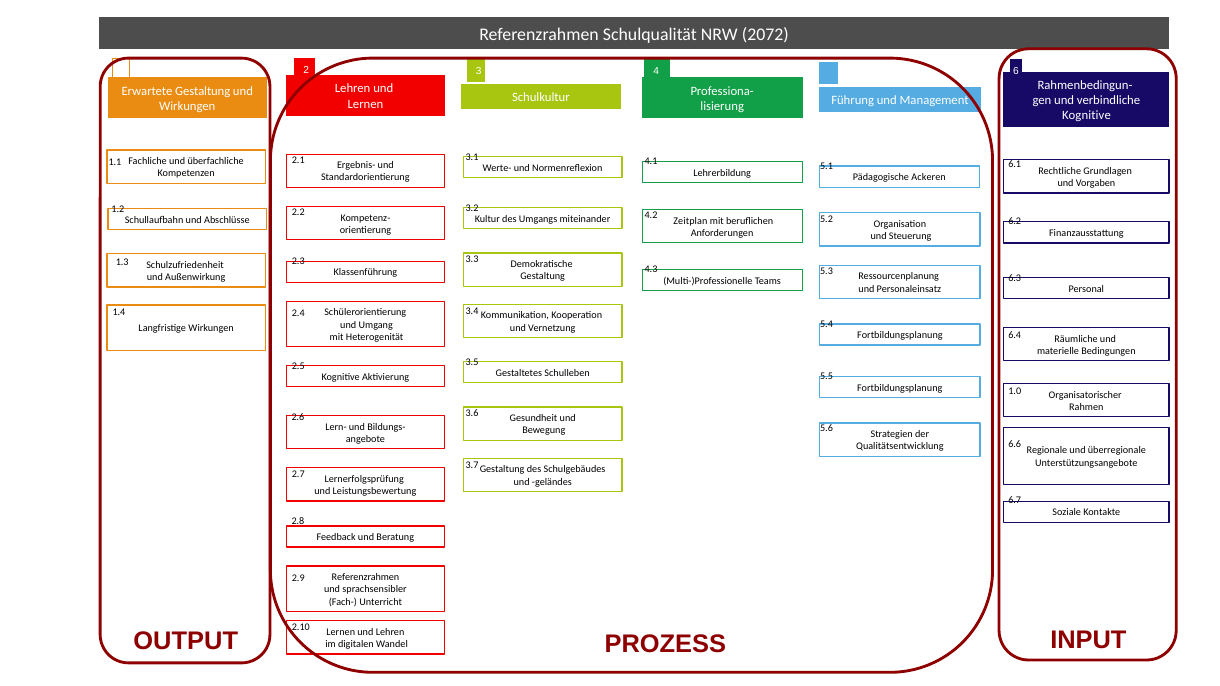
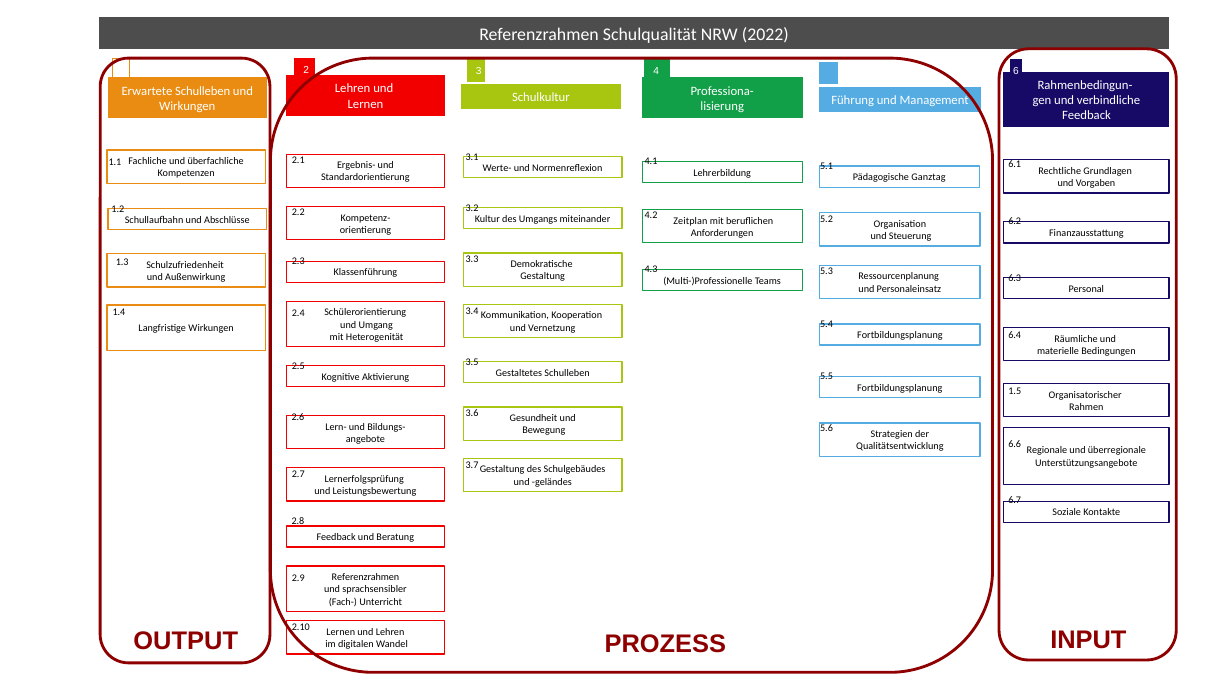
2072: 2072 -> 2022 (765, 34)
Erwartete Gestaltung: Gestaltung -> Schulleben (203, 91)
Kognitive: Kognitive -> Feedback (1086, 116)
Ackeren: Ackeren -> Ganztag (929, 177)
1.0: 1.0 -> 1.5 (1015, 392)
